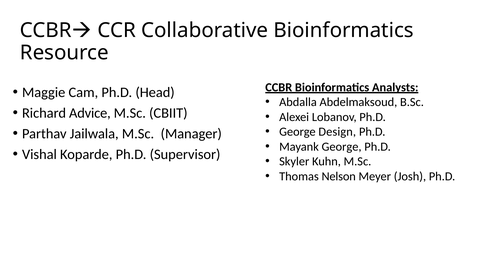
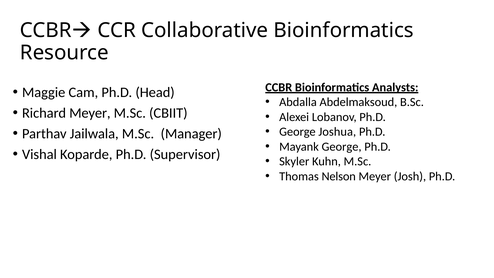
Richard Advice: Advice -> Meyer (90, 113)
Design: Design -> Joshua (337, 132)
